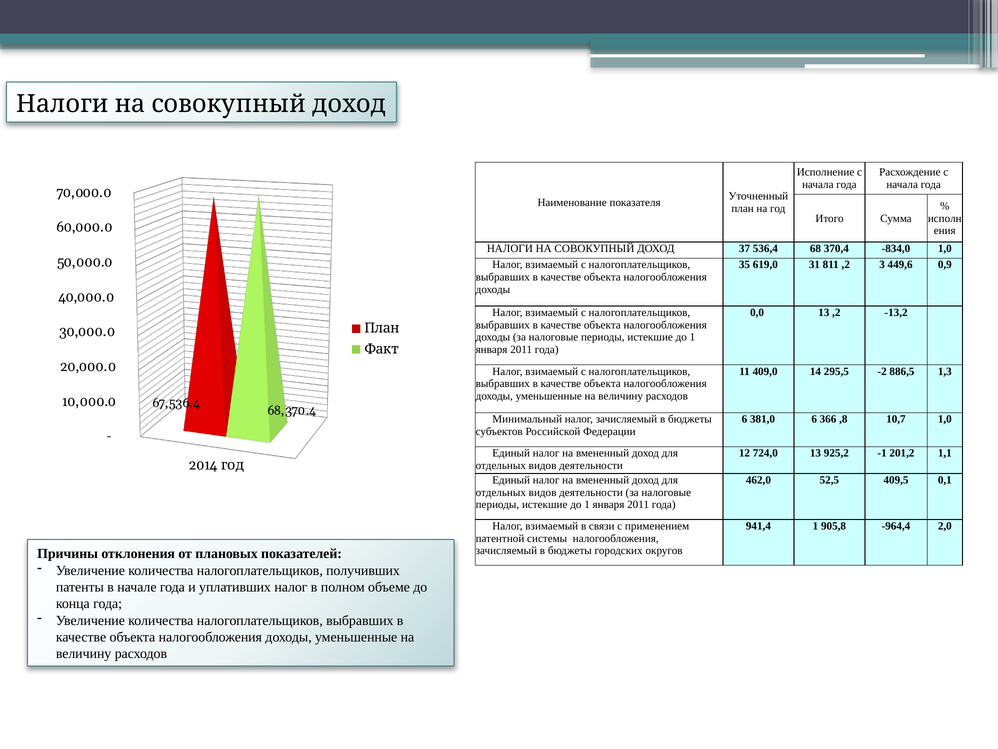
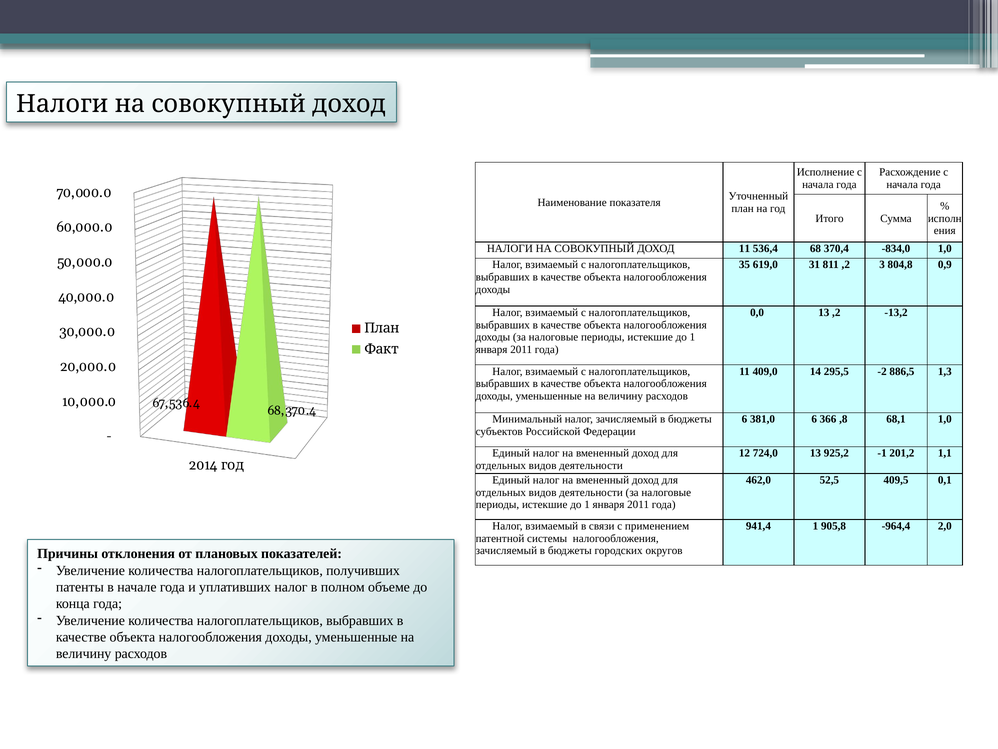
ДОХОД 37: 37 -> 11 (745, 248)
449,6: 449,6 -> 804,8 (900, 265)
10,7: 10,7 -> 68,1 (896, 419)
